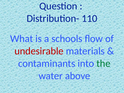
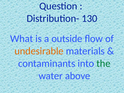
110: 110 -> 130 (89, 18)
schools: schools -> outside (67, 39)
undesirable colour: red -> orange (39, 51)
